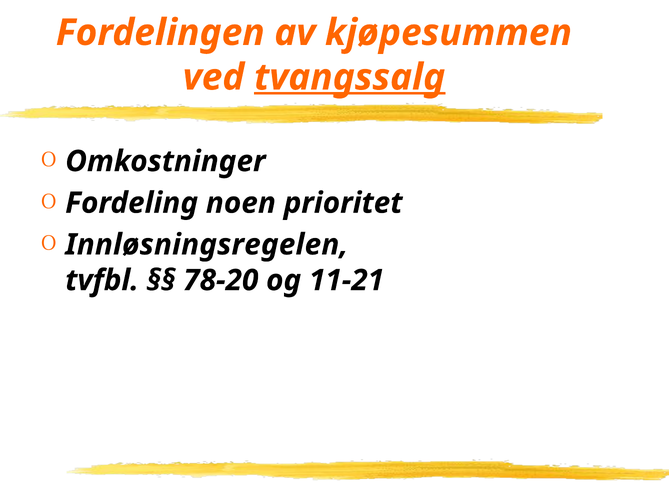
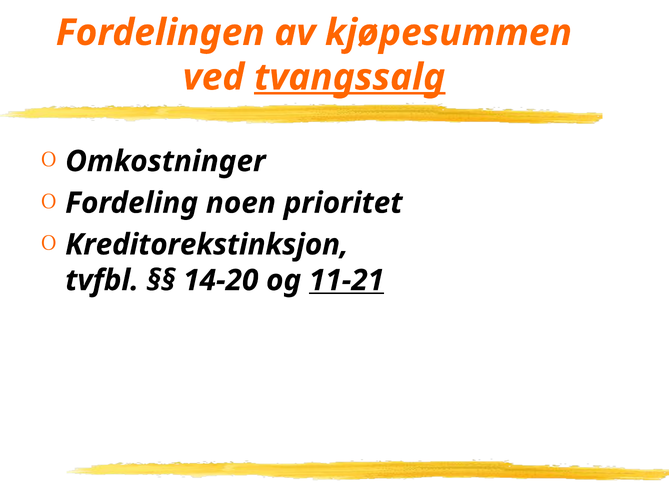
Innløsningsregelen: Innløsningsregelen -> Kreditorekstinksjon (207, 245)
78-20: 78-20 -> 14-20 (221, 280)
11-21 underline: none -> present (347, 280)
